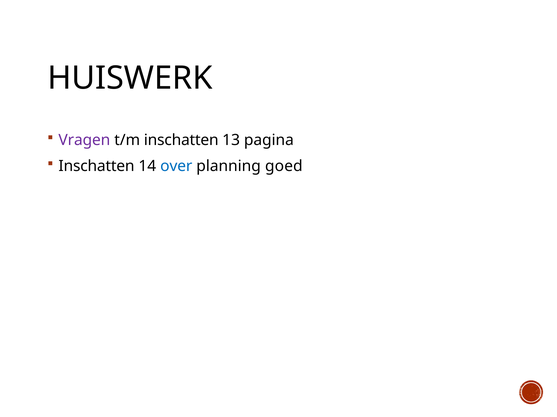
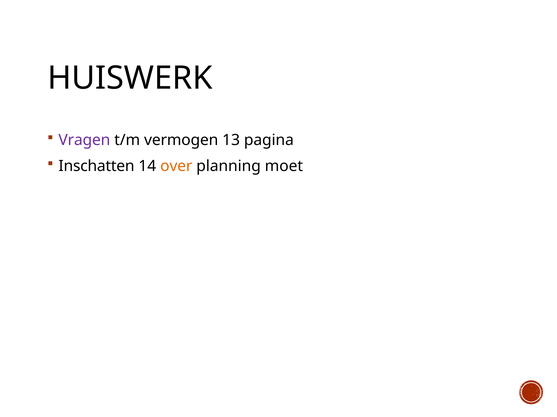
t/m inschatten: inschatten -> vermogen (181, 140)
over colour: blue -> orange (176, 166)
goed: goed -> moet (284, 166)
